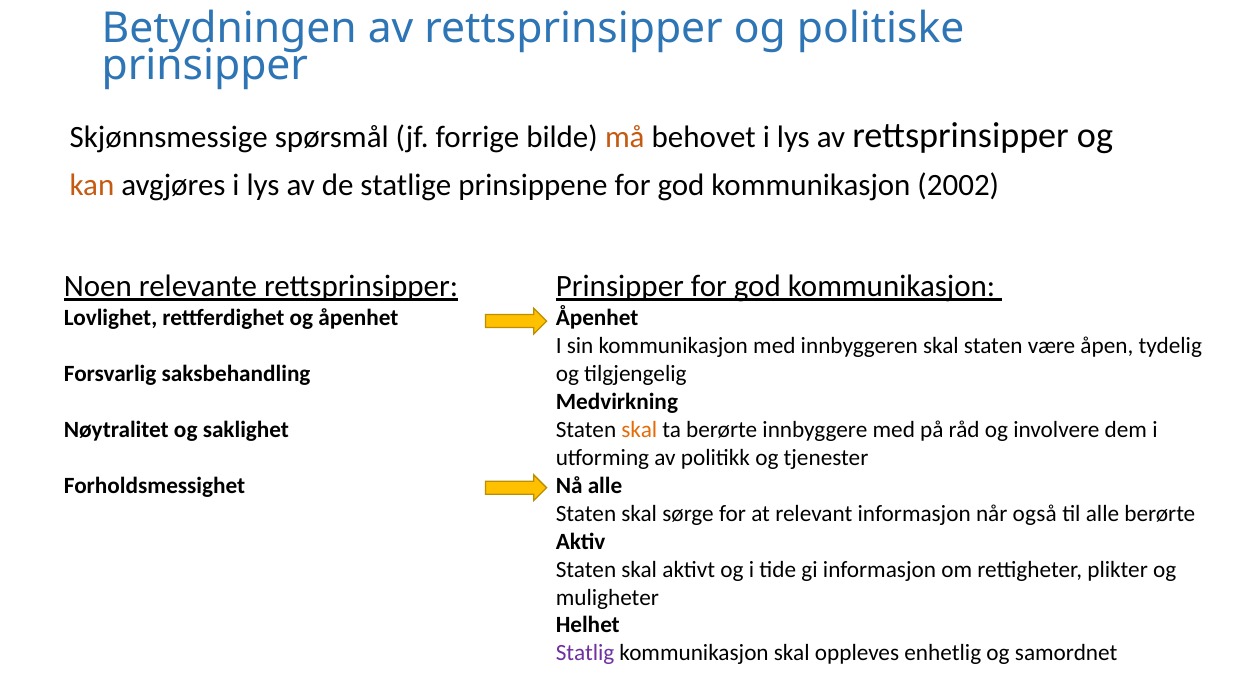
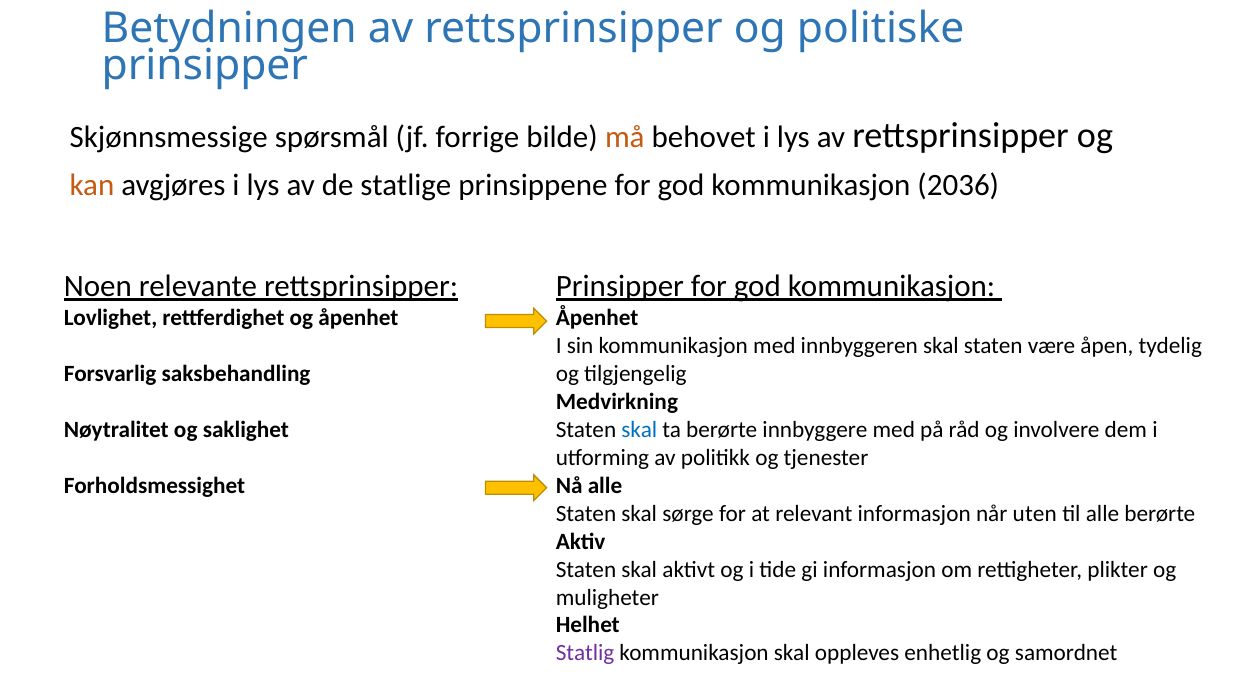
2002: 2002 -> 2036 (958, 185)
skal colour: orange -> blue (639, 429)
også: også -> uten (1035, 513)
